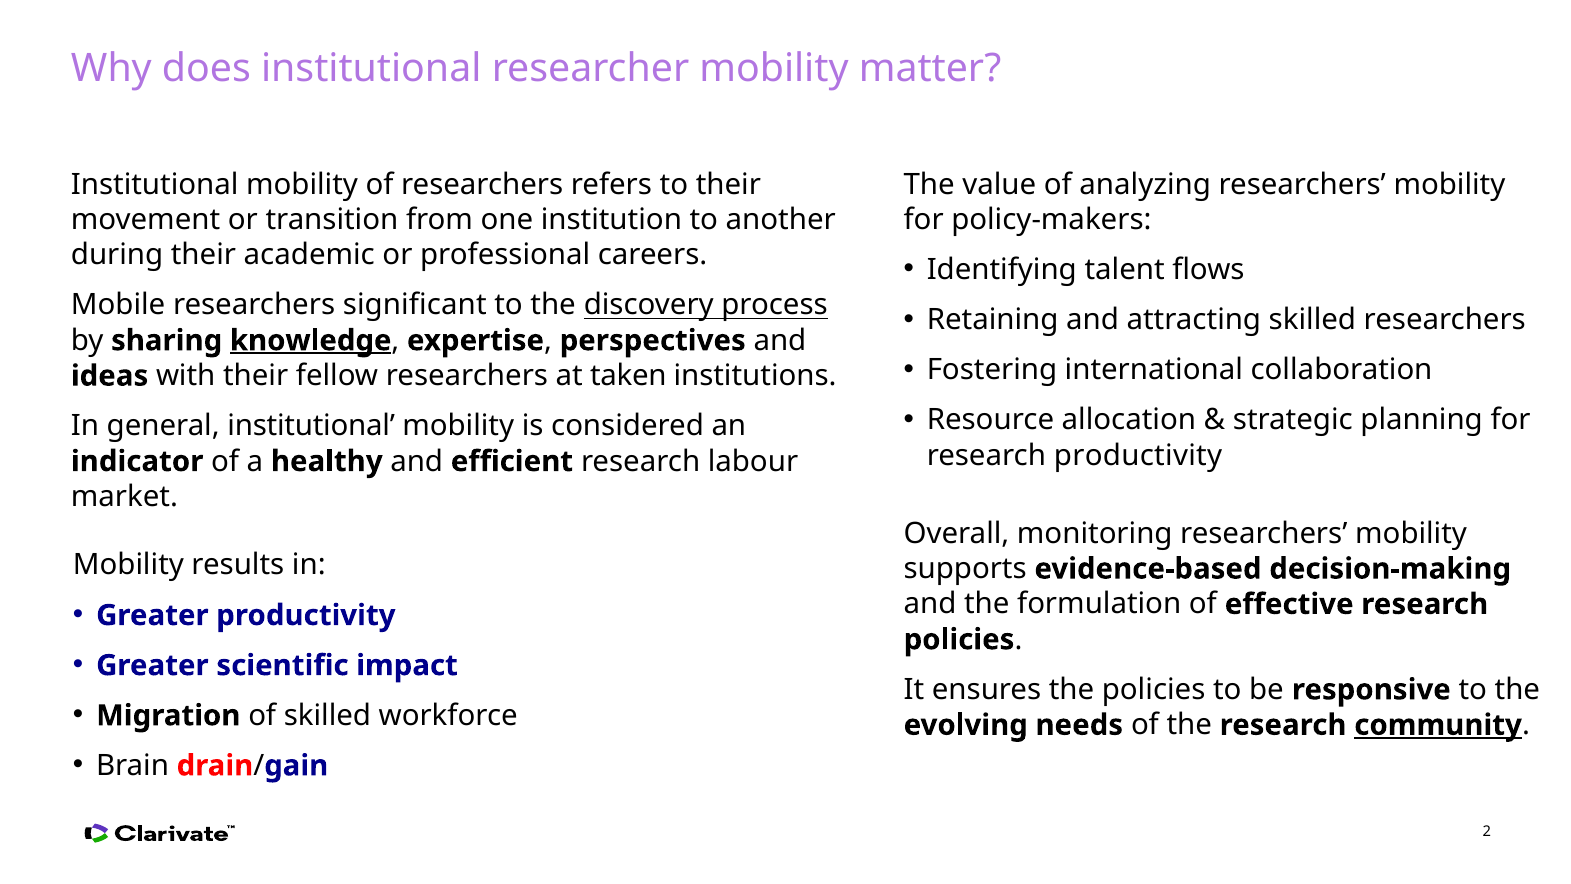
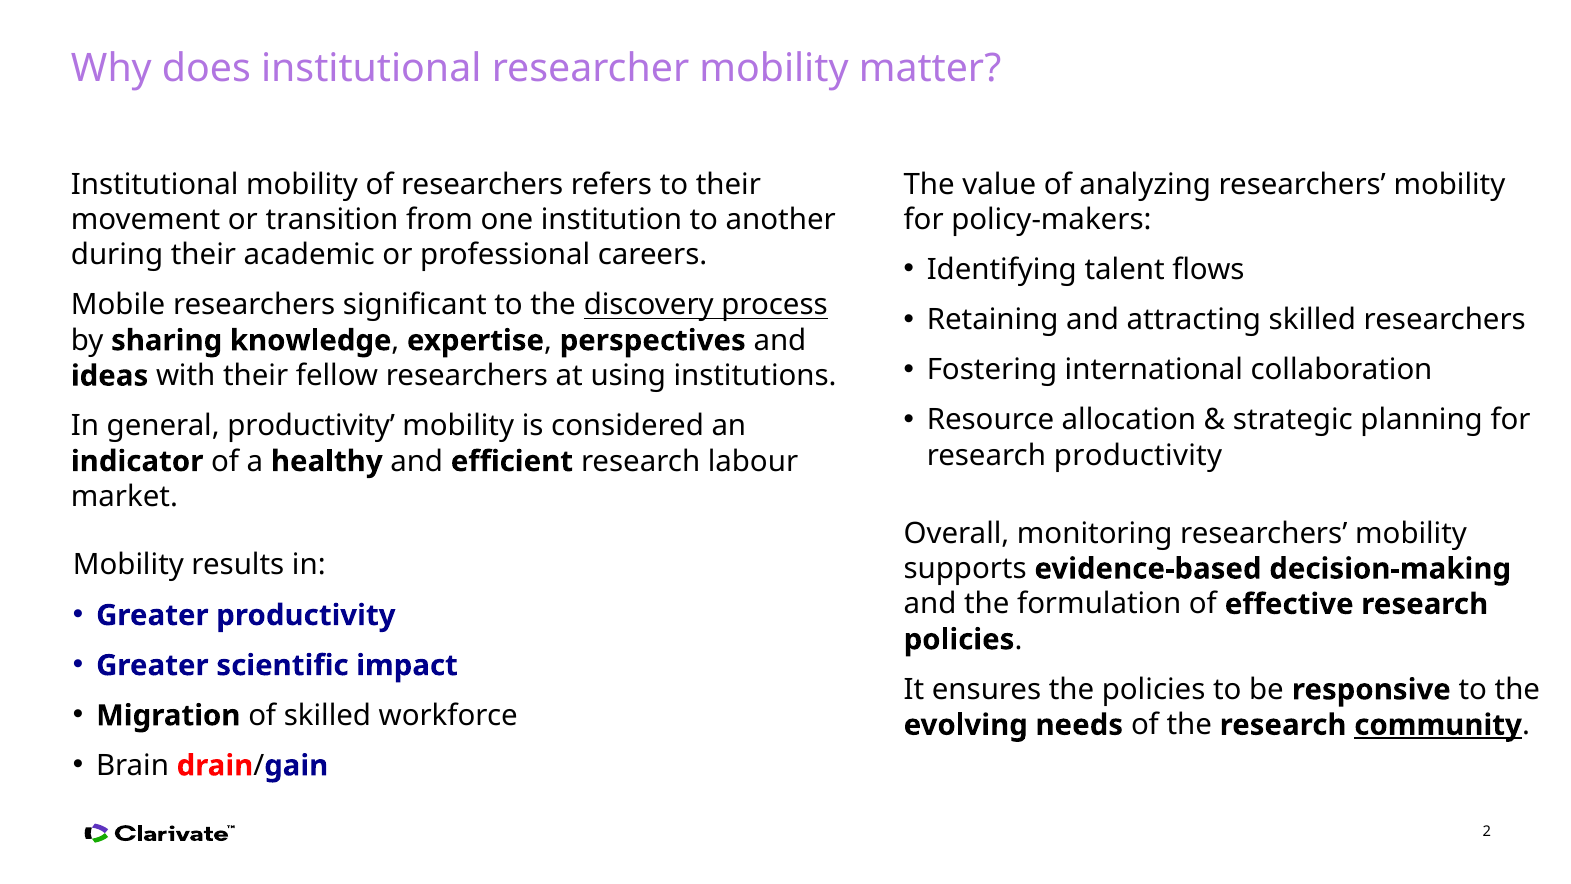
knowledge underline: present -> none (311, 340)
taken: taken -> using (628, 376)
general institutional: institutional -> productivity (311, 426)
